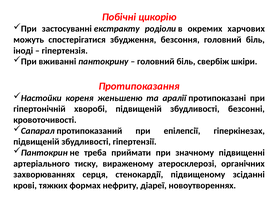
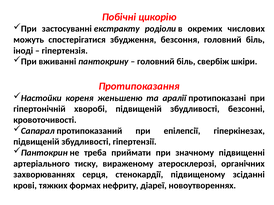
харчових: харчових -> числових (246, 29)
